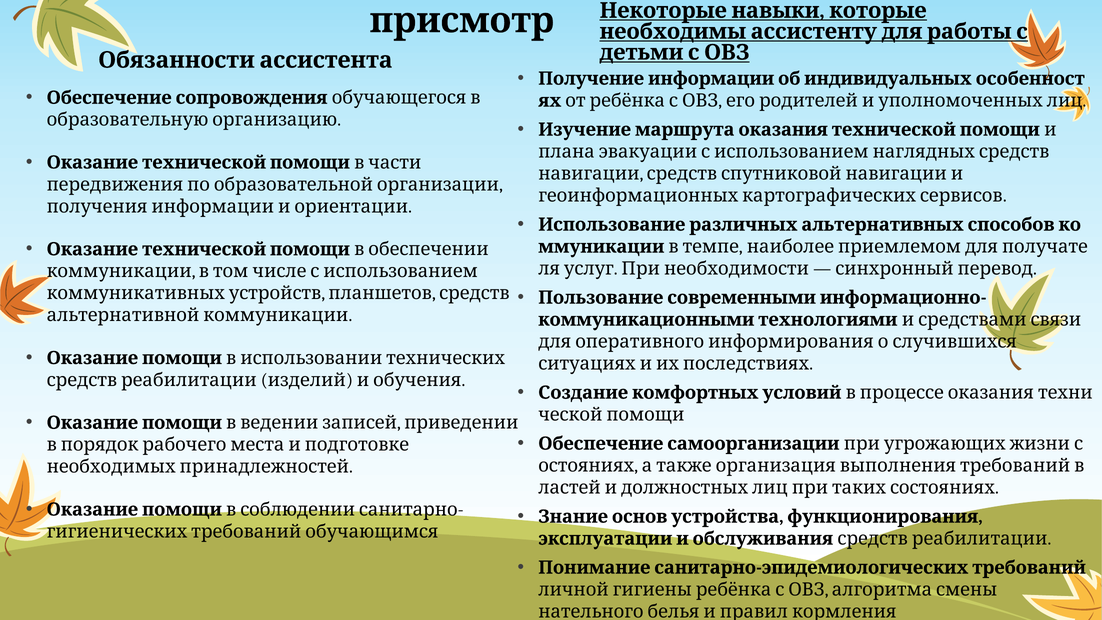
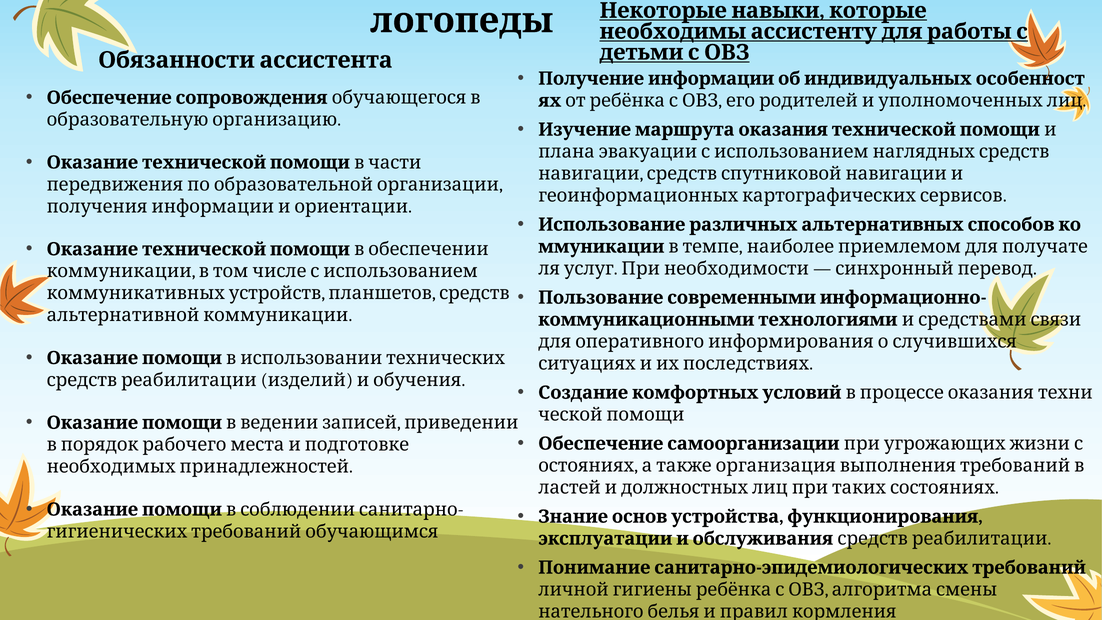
присмотр: присмотр -> логопеды (462, 20)
